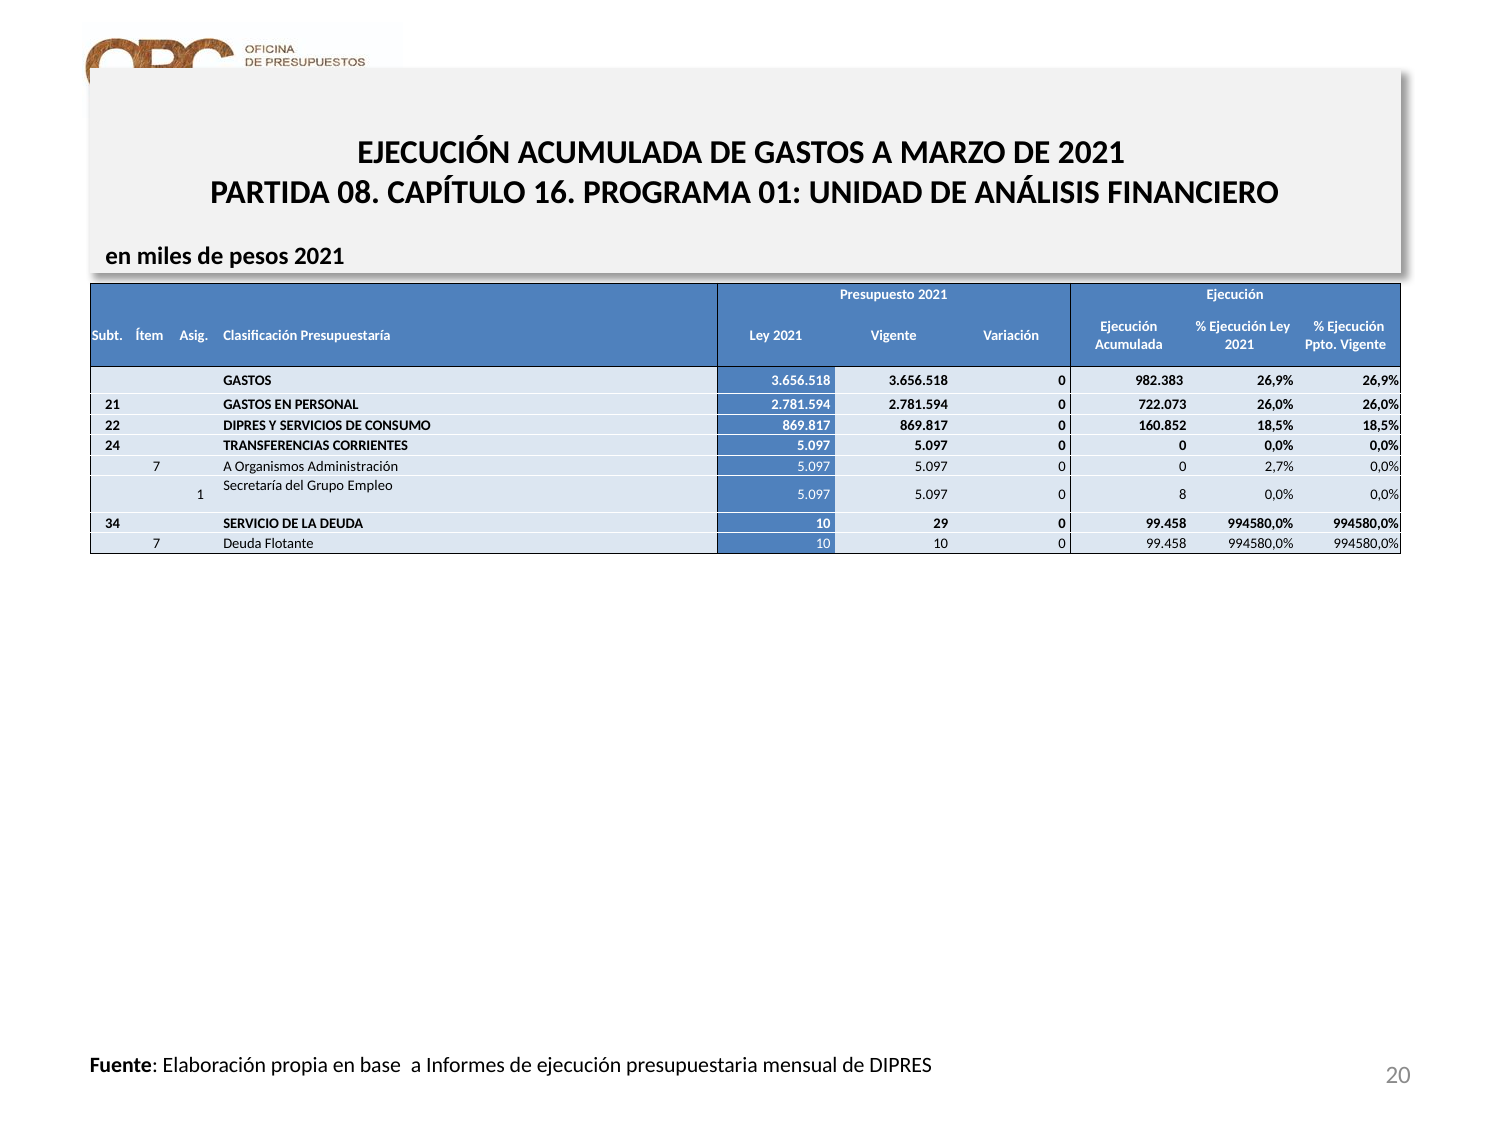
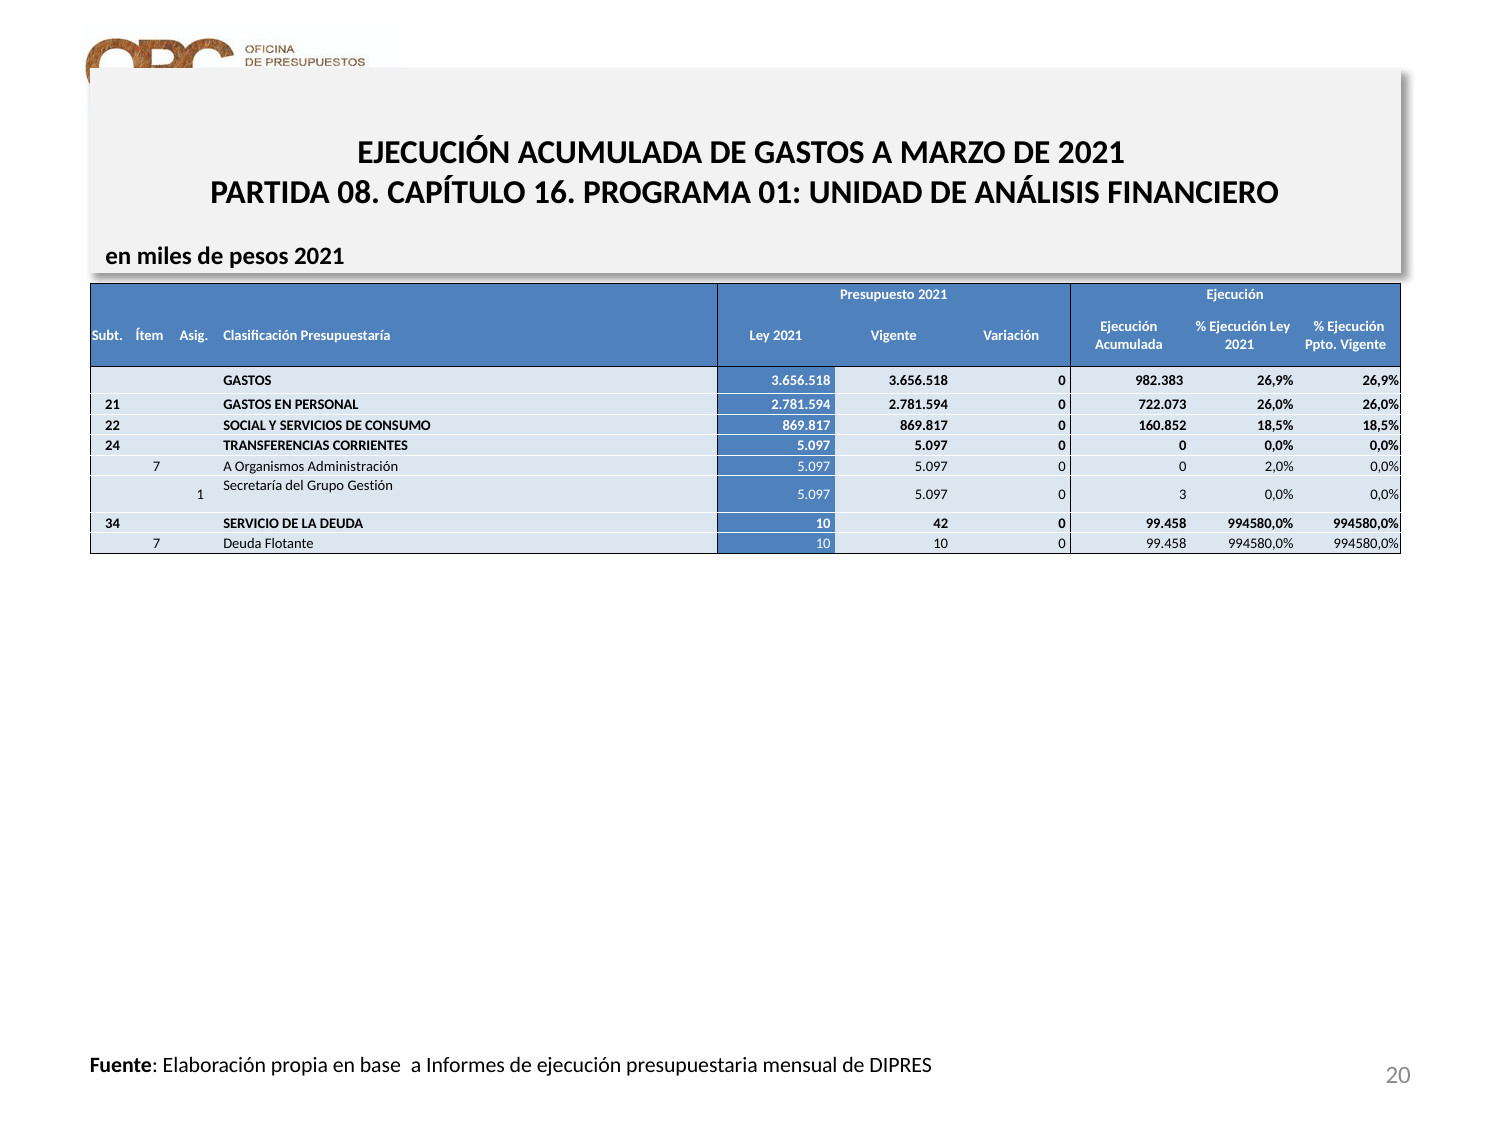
22 DIPRES: DIPRES -> SOCIAL (245, 425)
2,7%: 2,7% -> 2,0% (1279, 466)
Empleo: Empleo -> Gestión (370, 486)
8: 8 -> 3 (1183, 495)
29: 29 -> 42 (941, 523)
